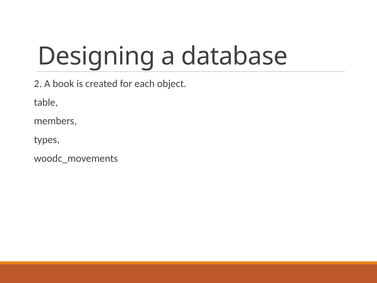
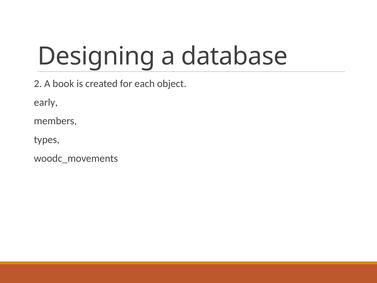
table: table -> early (46, 102)
